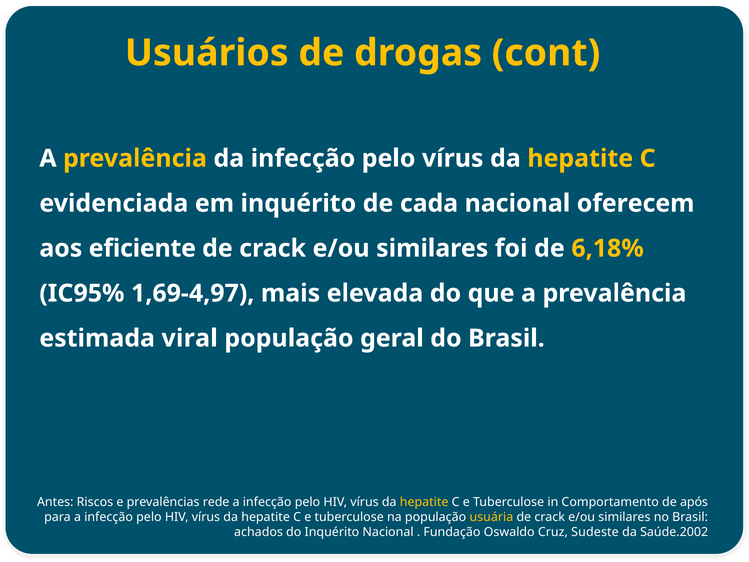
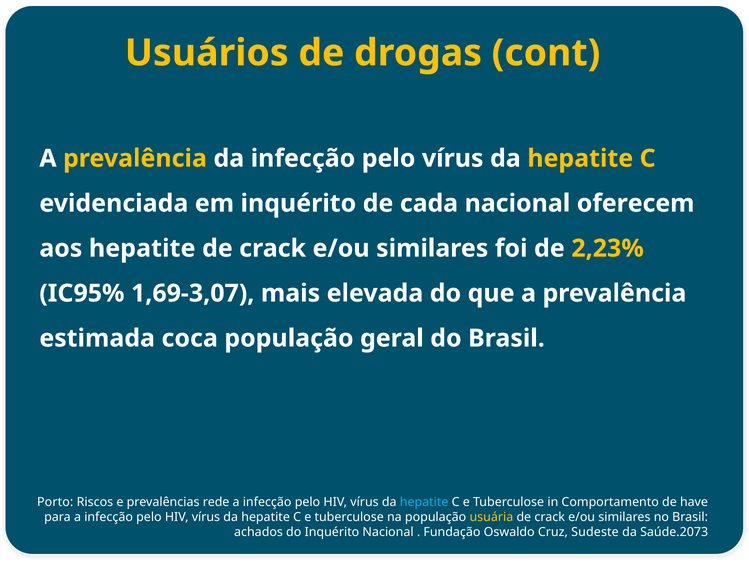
aos eficiente: eficiente -> hepatite (142, 248)
6,18%: 6,18% -> 2,23% (608, 248)
1,69-4,97: 1,69-4,97 -> 1,69-3,07 (193, 293)
viral: viral -> coca (190, 338)
Antes: Antes -> Porto (55, 502)
hepatite colour: yellow -> light blue (424, 502)
após: após -> have (694, 502)
Saúde.2002: Saúde.2002 -> Saúde.2073 (674, 532)
